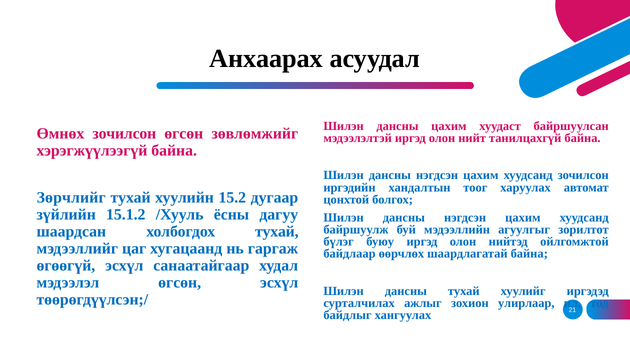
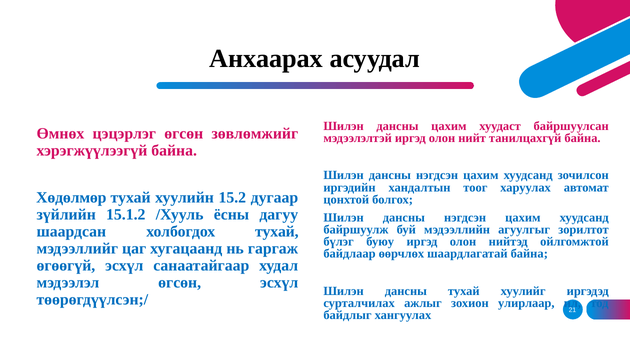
Өмнөх зочилсон: зочилсон -> цэцэрлэг (124, 134)
Зөрчлийг: Зөрчлийг -> Хөдөлмөр (71, 198)
